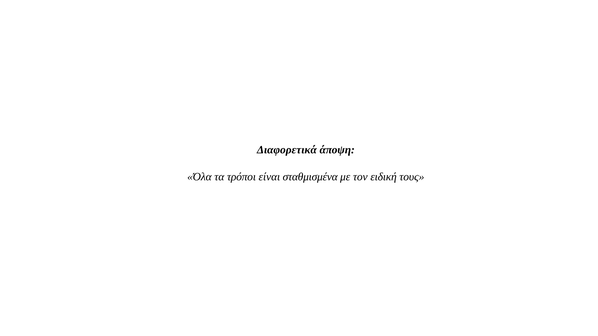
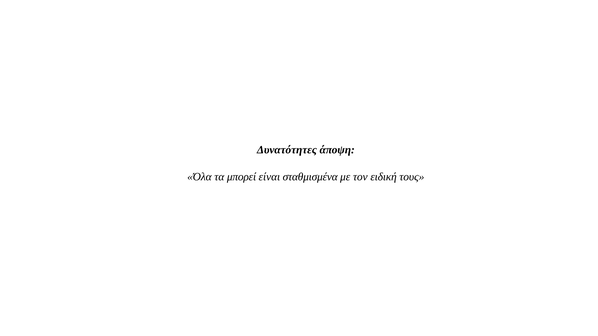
Διαφορετικά: Διαφορετικά -> Δυνατότητες (287, 150)
τρόποι: τρόποι -> μπορεί (242, 177)
